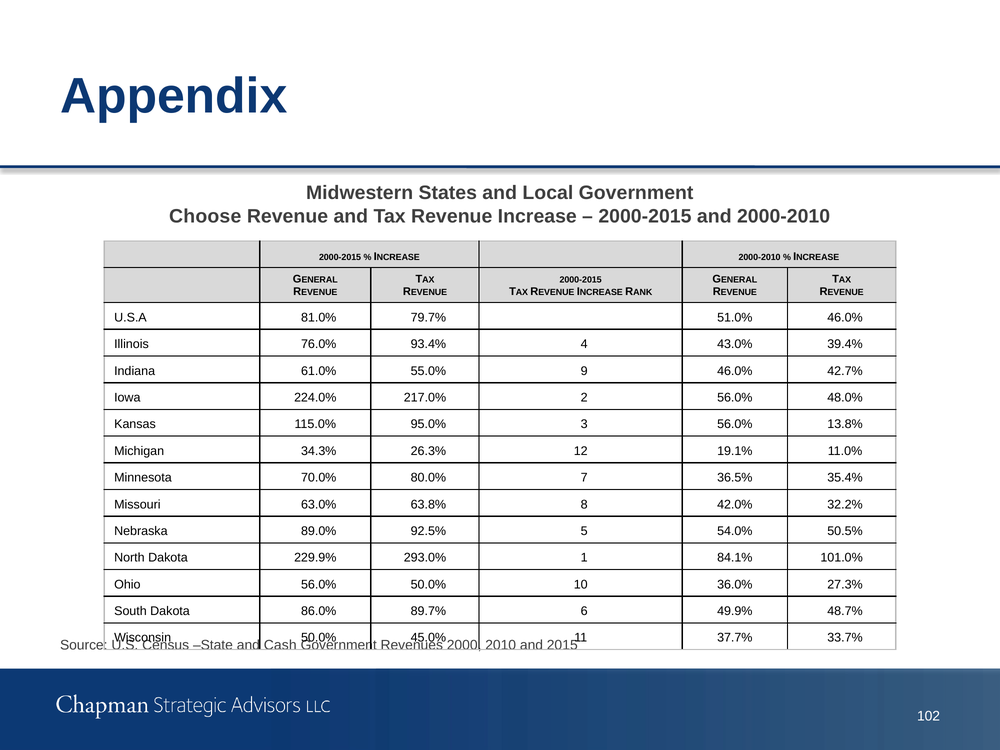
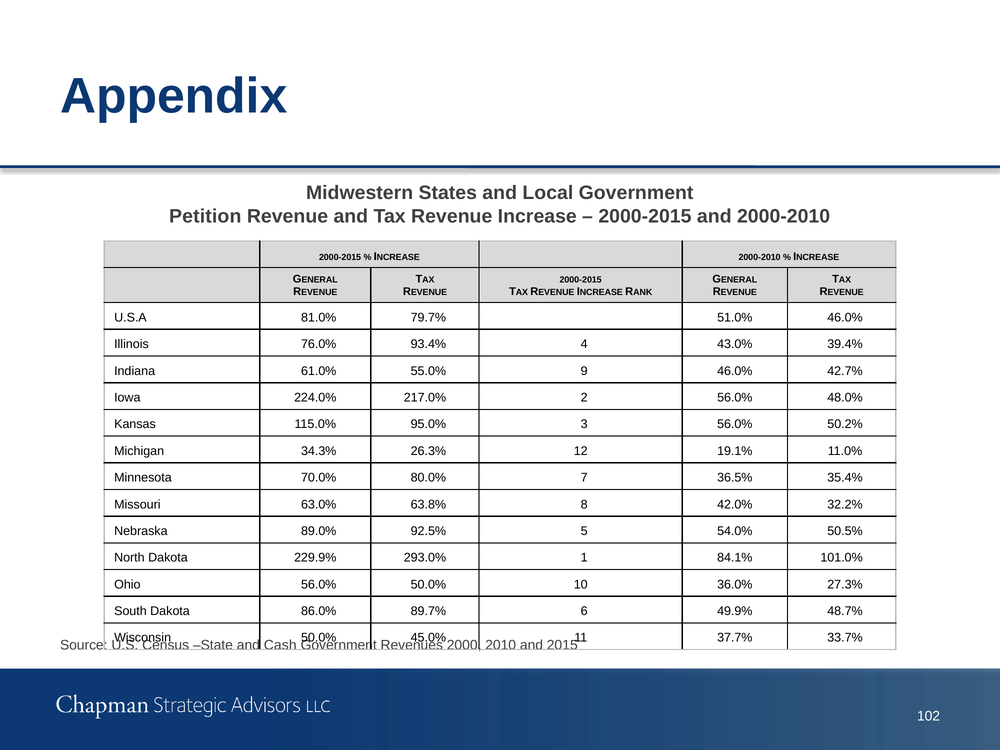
Choose: Choose -> Petition (205, 216)
13.8%: 13.8% -> 50.2% (845, 424)
